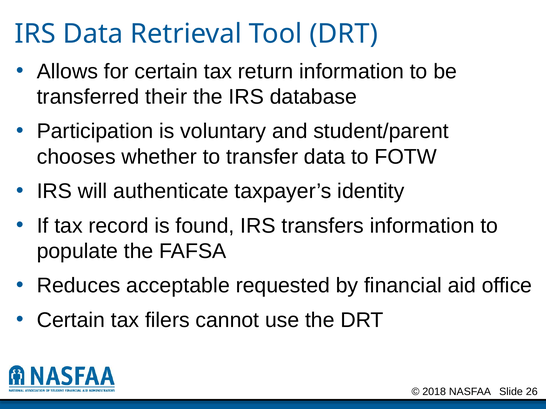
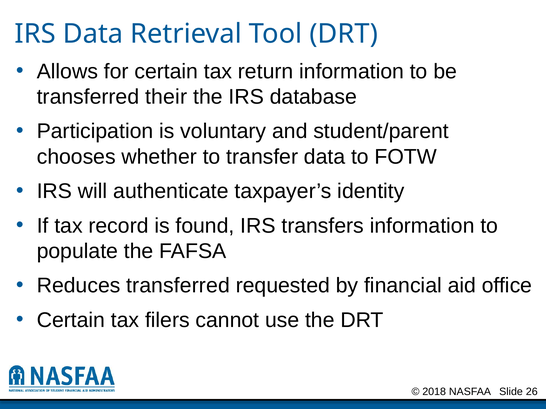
Reduces acceptable: acceptable -> transferred (178, 286)
